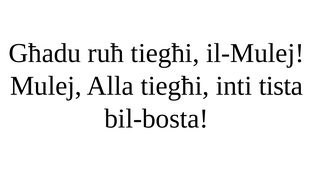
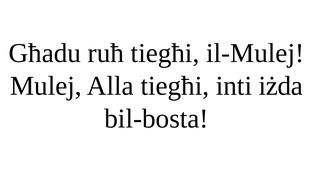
tista: tista -> iżda (281, 86)
